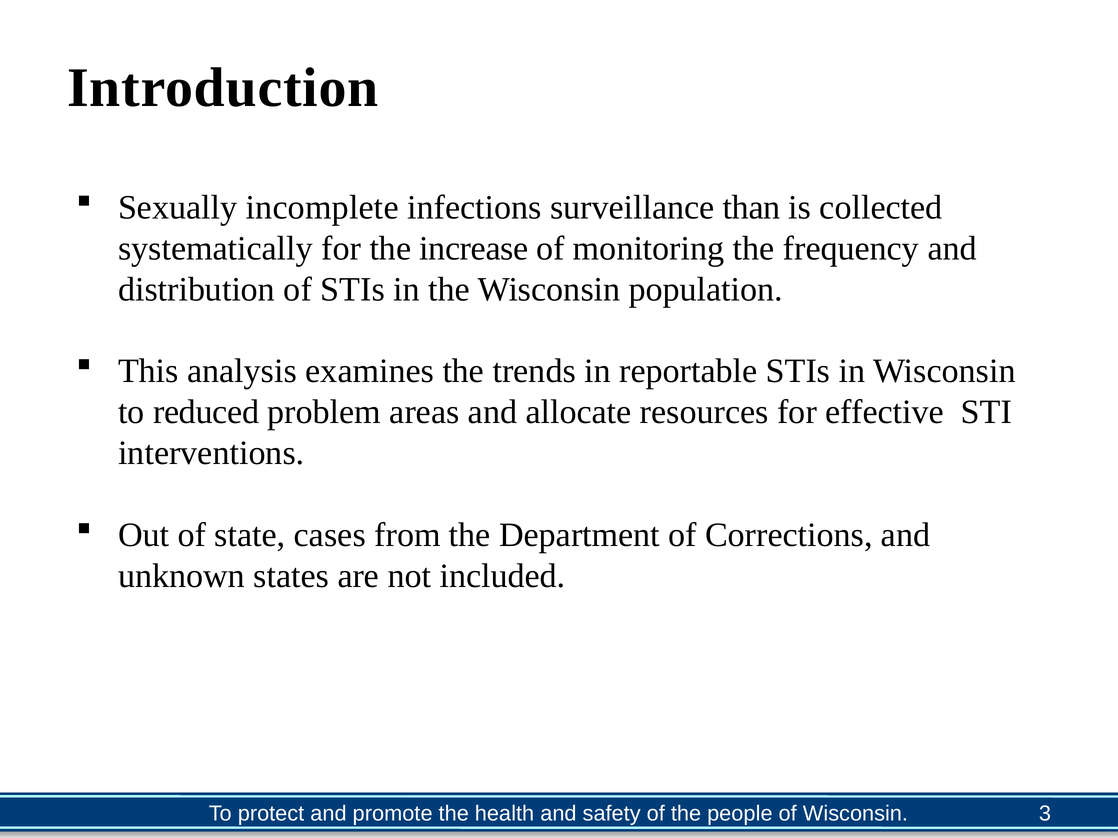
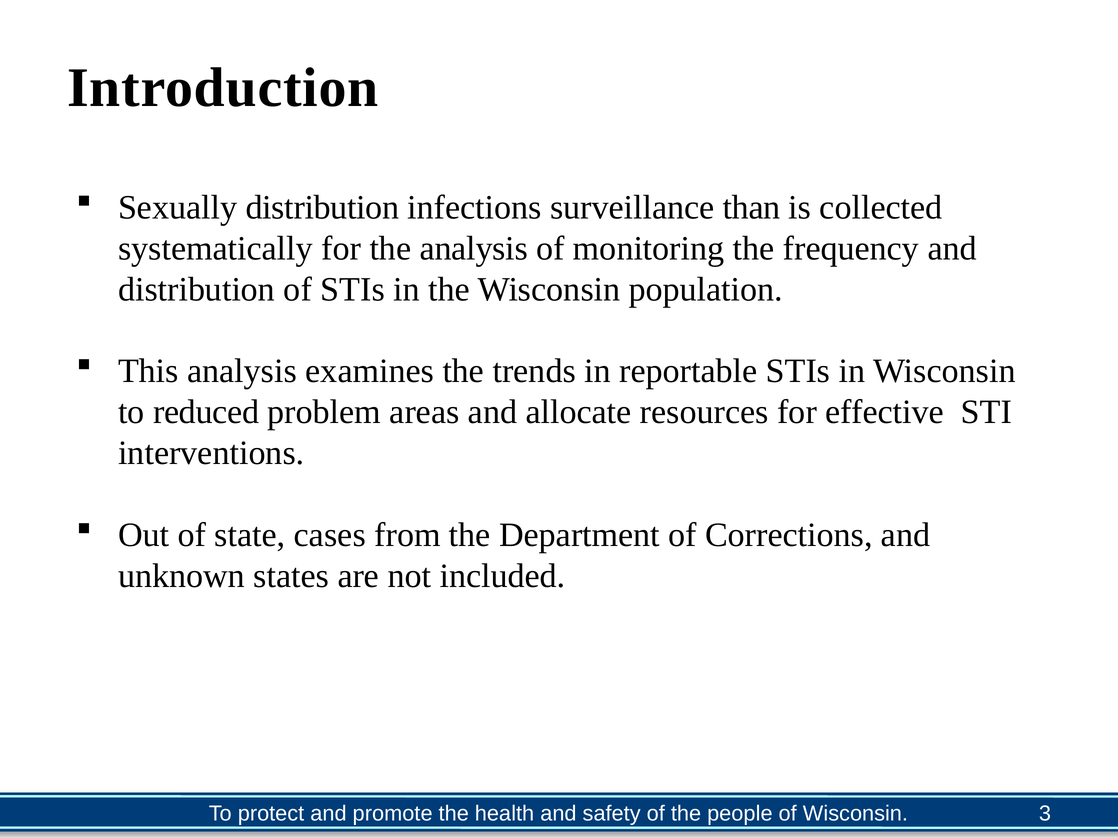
Sexually incomplete: incomplete -> distribution (322, 208)
the increase: increase -> analysis (474, 249)
